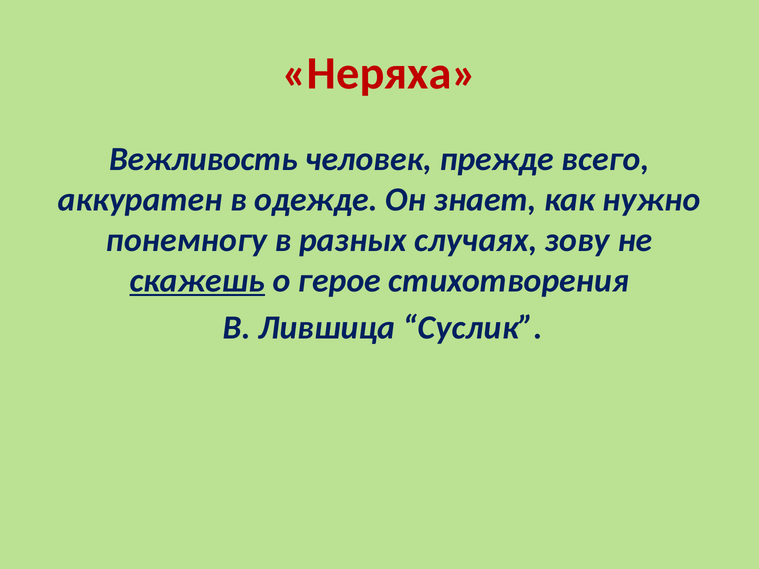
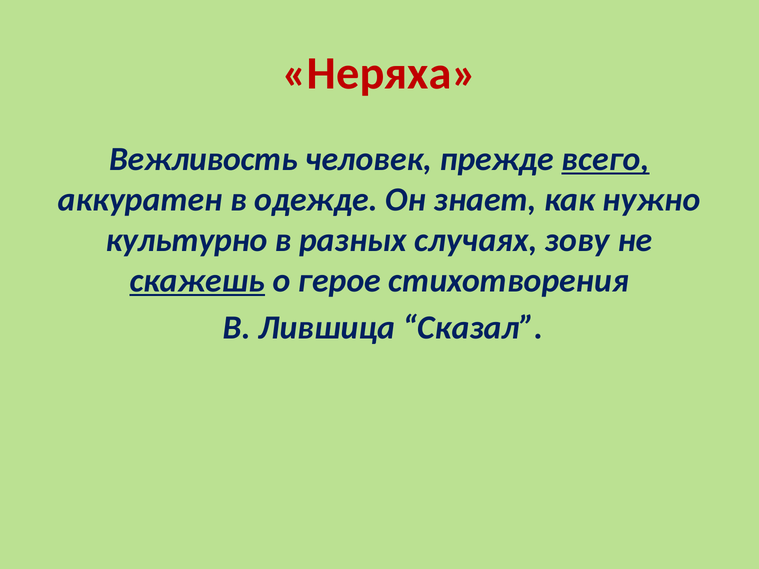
всего underline: none -> present (605, 159)
понемногу: понемногу -> культурно (187, 240)
Суслик: Суслик -> Сказал (473, 328)
